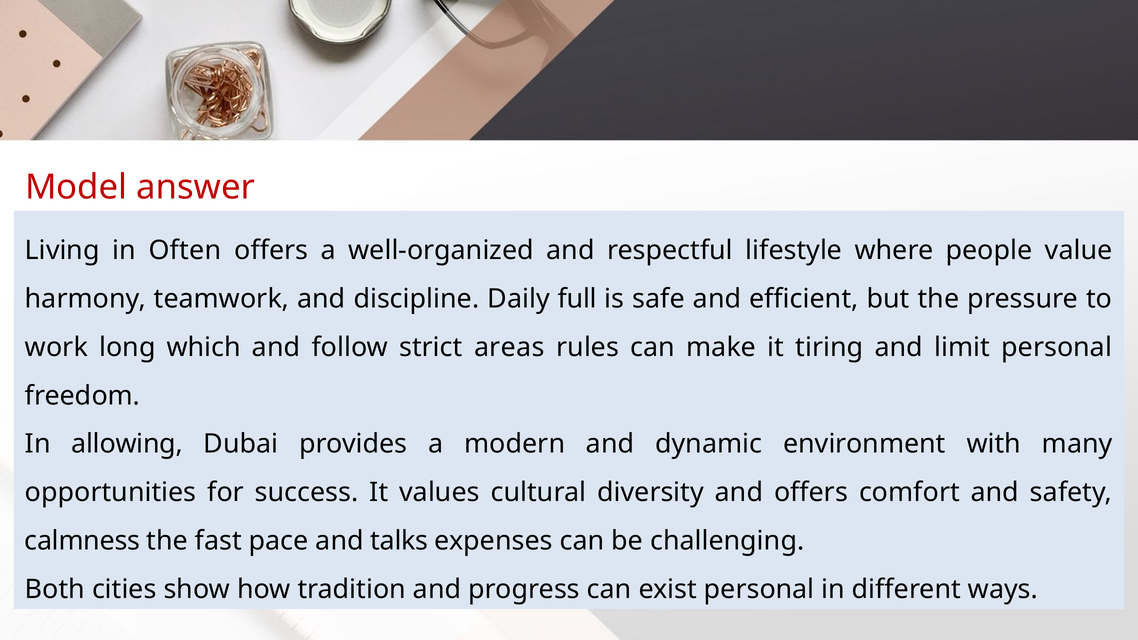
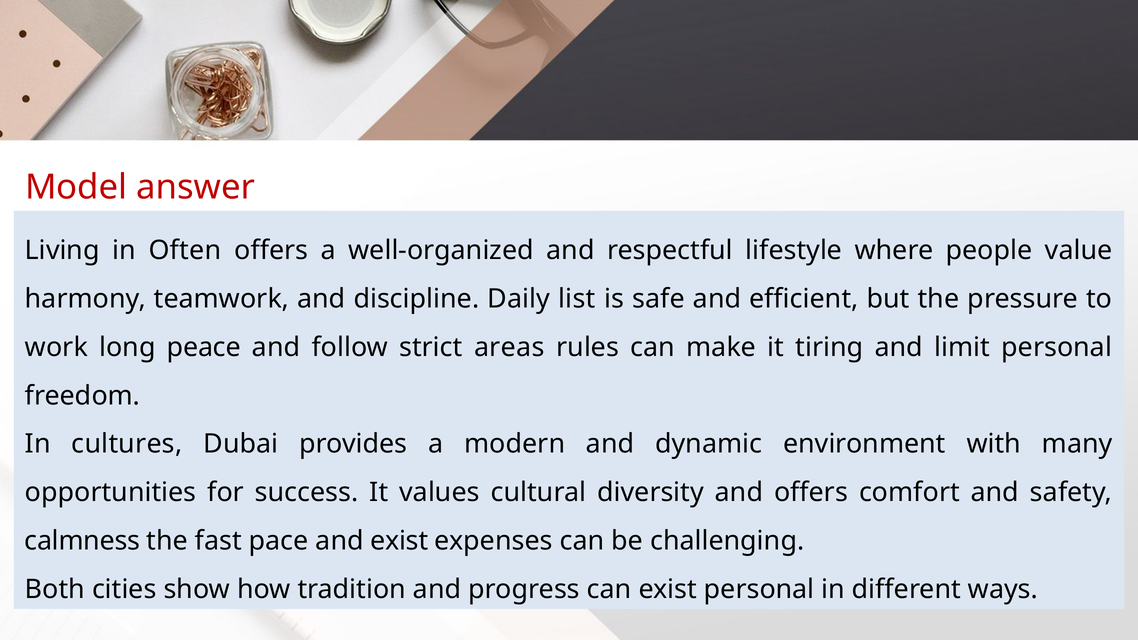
full: full -> list (577, 299)
which: which -> peace (204, 347)
allowing: allowing -> cultures (127, 444)
and talks: talks -> exist (399, 541)
